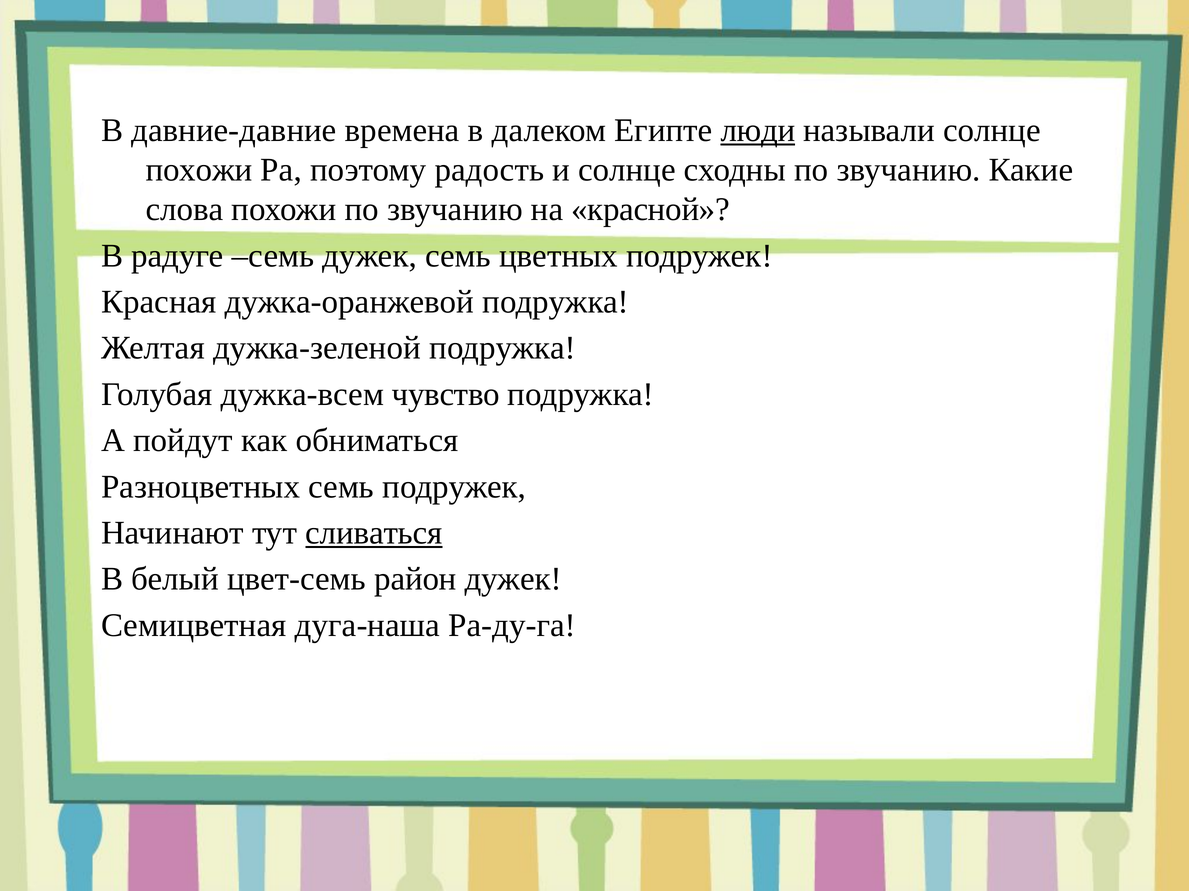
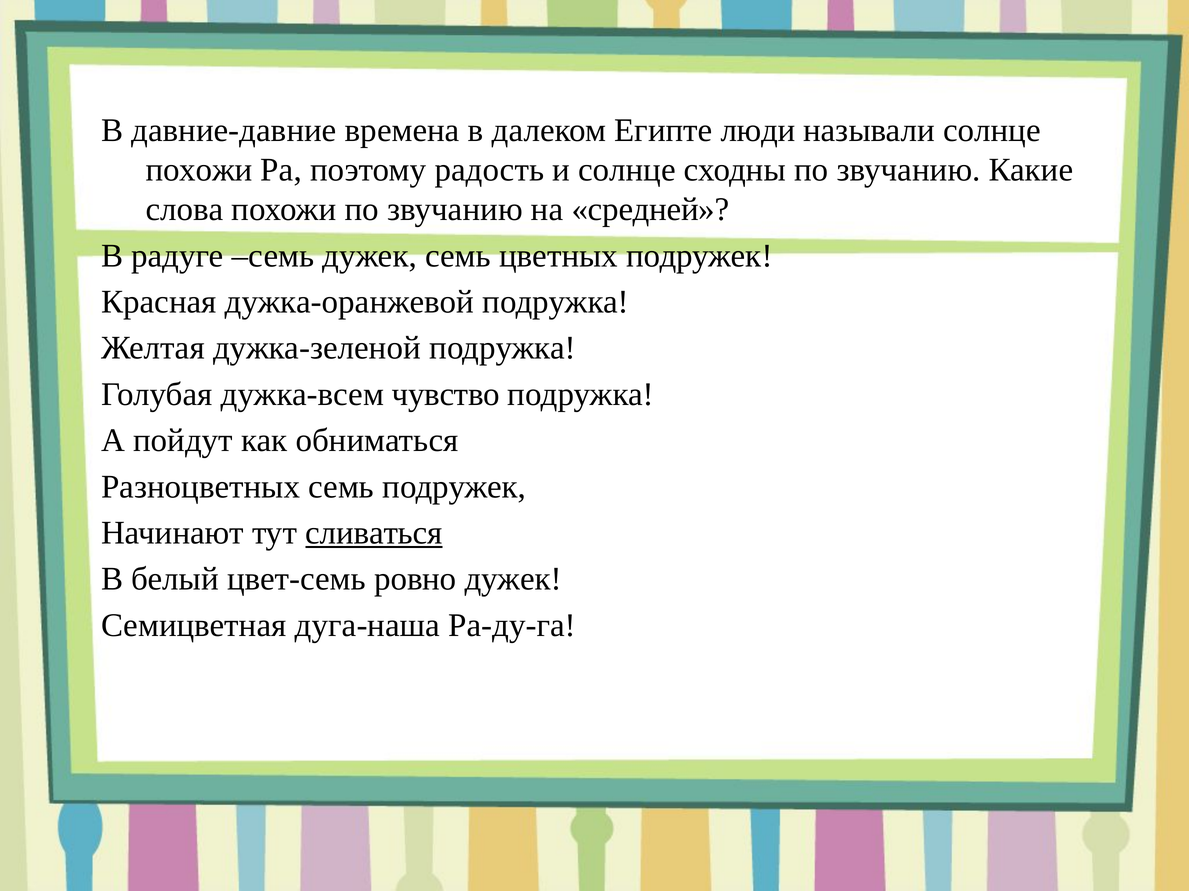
люди underline: present -> none (758, 130)
красной: красной -> средней (650, 210)
район: район -> ровно (415, 580)
